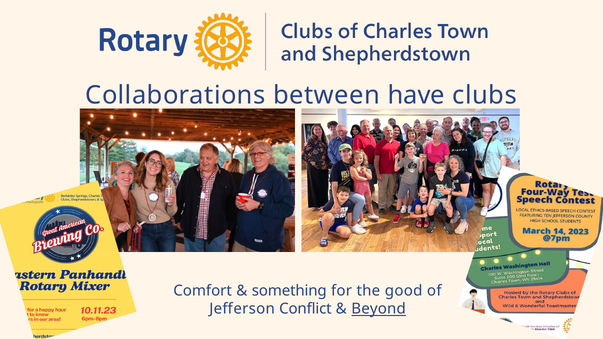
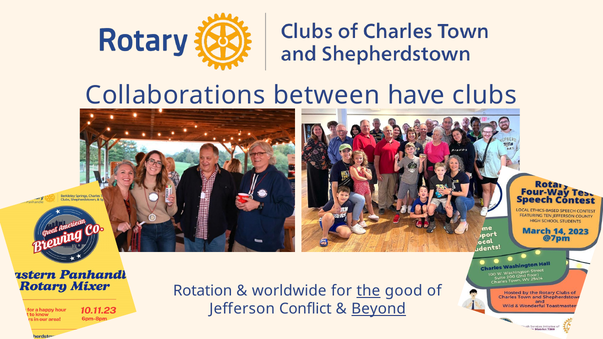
Comfort: Comfort -> Rotation (203, 291)
something: something -> worldwide (289, 291)
the underline: none -> present (368, 291)
